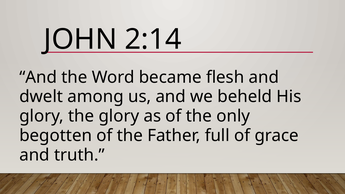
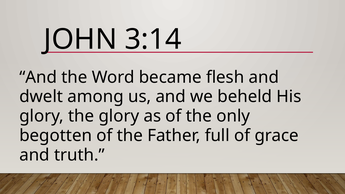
2:14: 2:14 -> 3:14 (153, 39)
